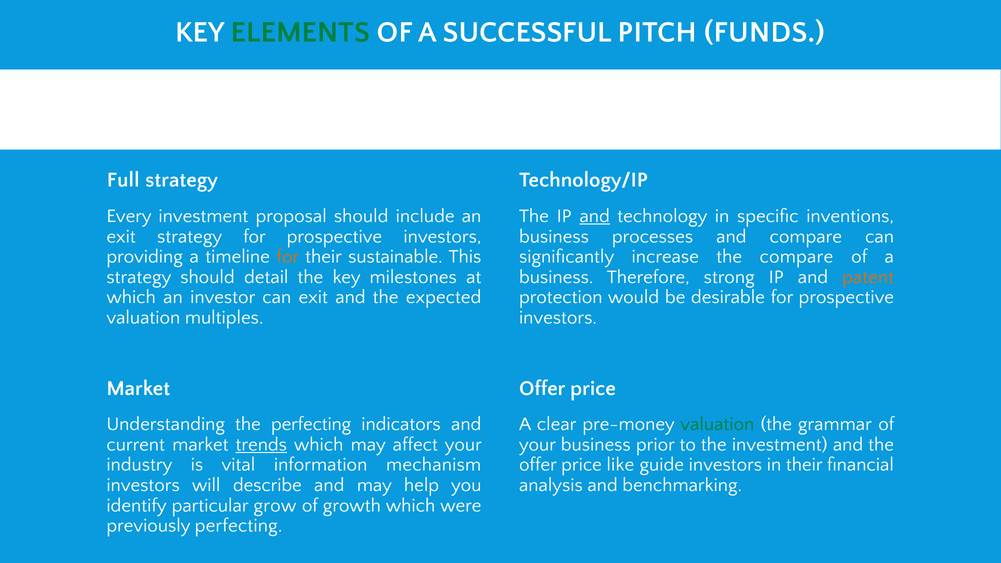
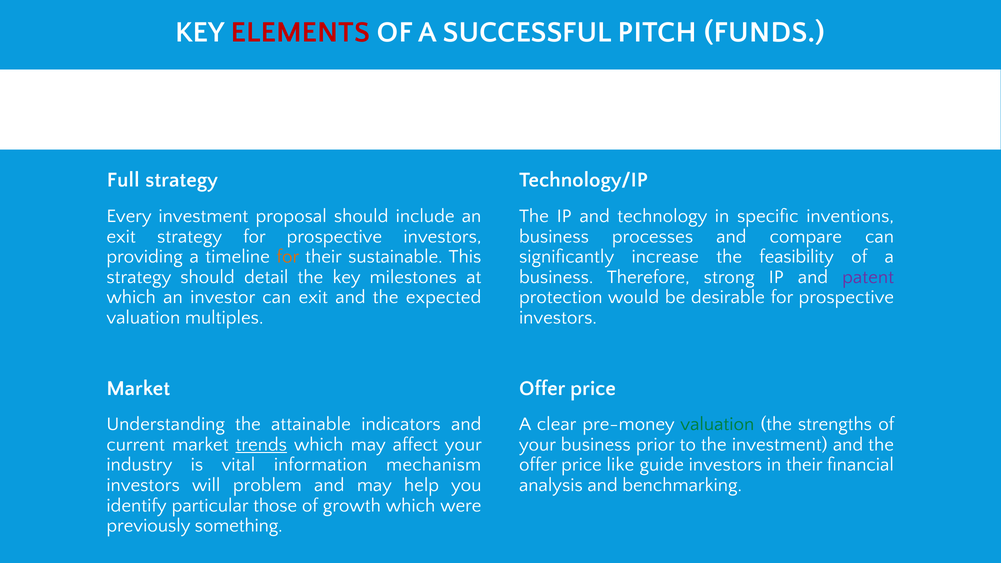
ELEMENTS colour: green -> red (300, 32)
and underline: present -> none (595, 216)
the compare: compare -> feasibility (797, 257)
patent colour: orange -> purple (868, 277)
the perfecting: perfecting -> attainable (311, 424)
grammar: grammar -> strengths (835, 424)
describe: describe -> problem (267, 485)
grow: grow -> those (275, 505)
previously perfecting: perfecting -> something (239, 526)
